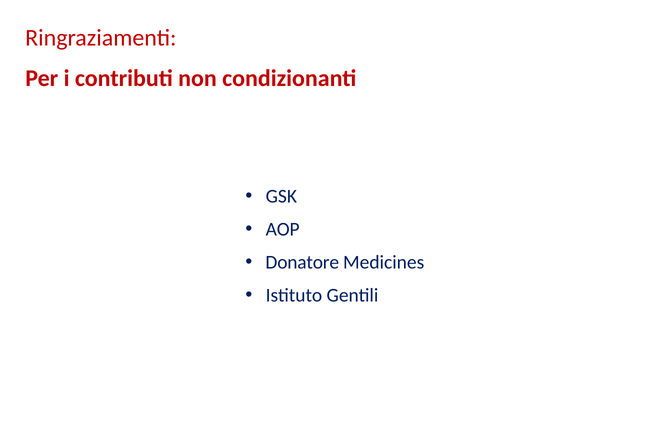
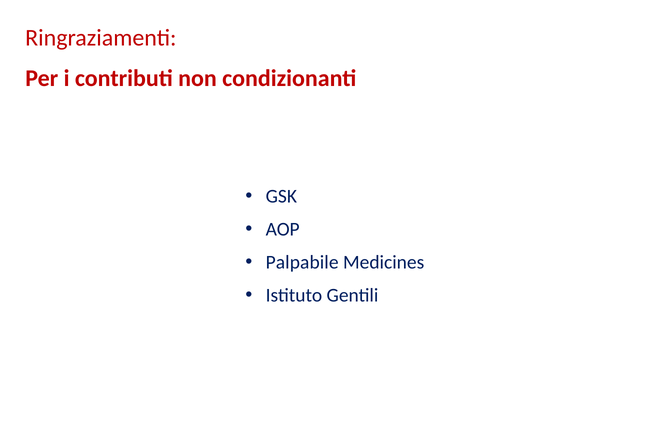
Donatore: Donatore -> Palpabile (302, 262)
